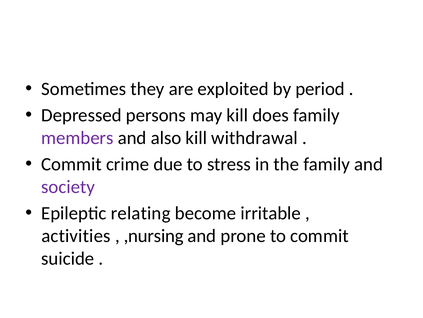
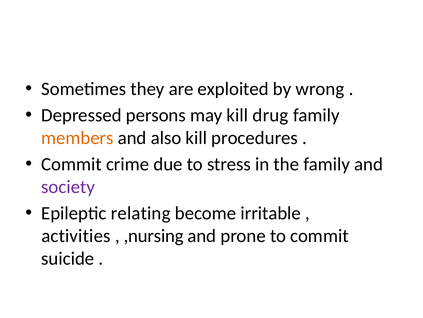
period: period -> wrong (320, 89)
does: does -> drug (270, 115)
members colour: purple -> orange (77, 138)
withdrawal: withdrawal -> procedures (255, 138)
